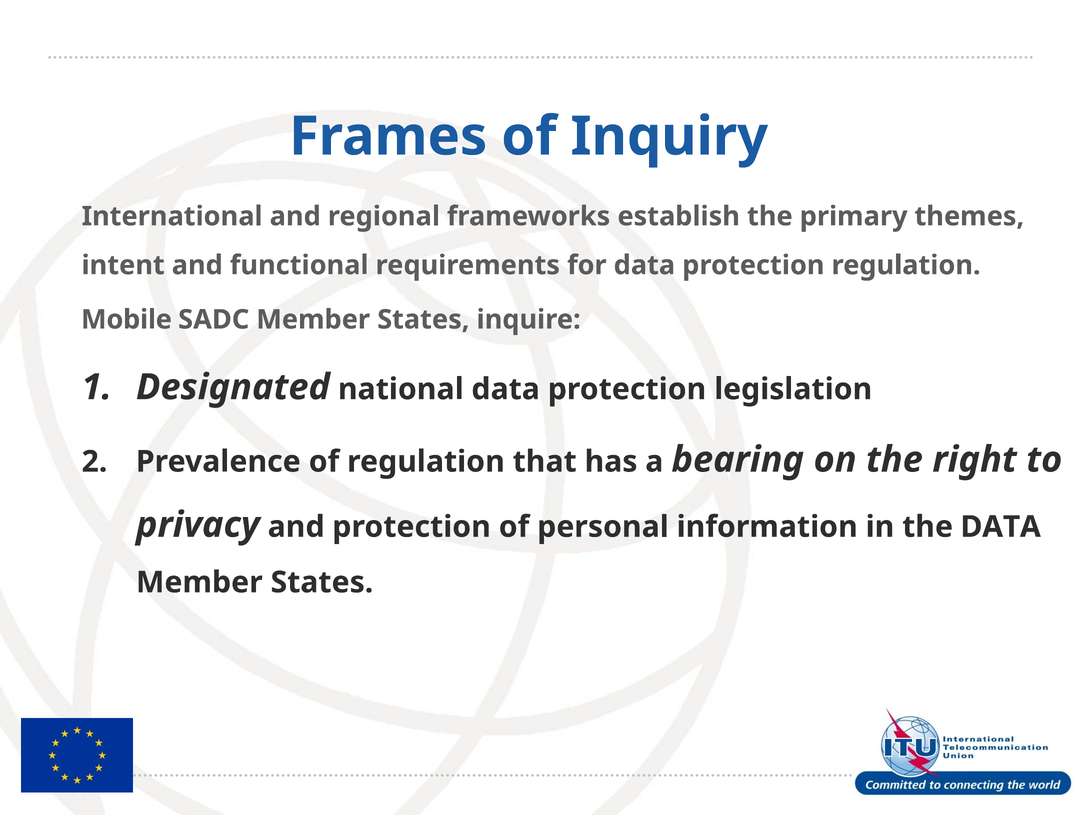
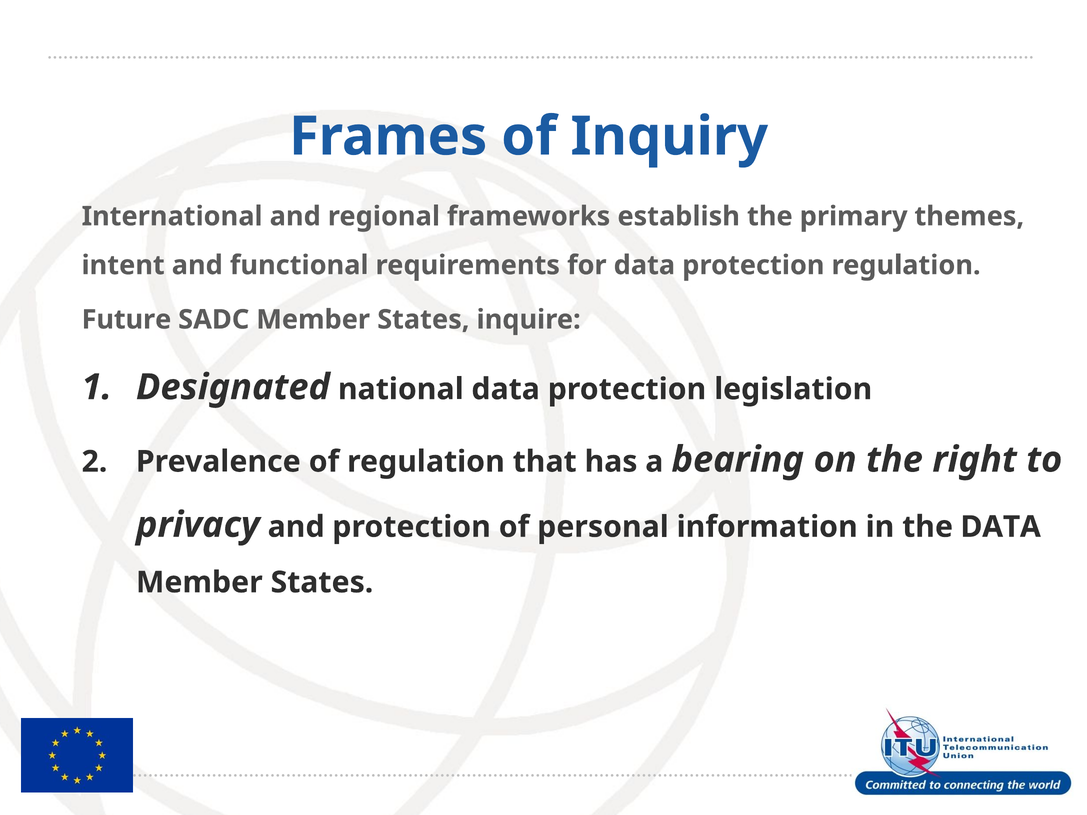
Mobile: Mobile -> Future (126, 320)
